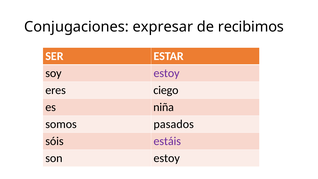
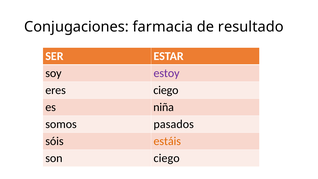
expresar: expresar -> farmacia (163, 27)
recibimos: recibimos -> resultado (251, 27)
estáis colour: purple -> orange (167, 141)
son estoy: estoy -> ciego (167, 158)
